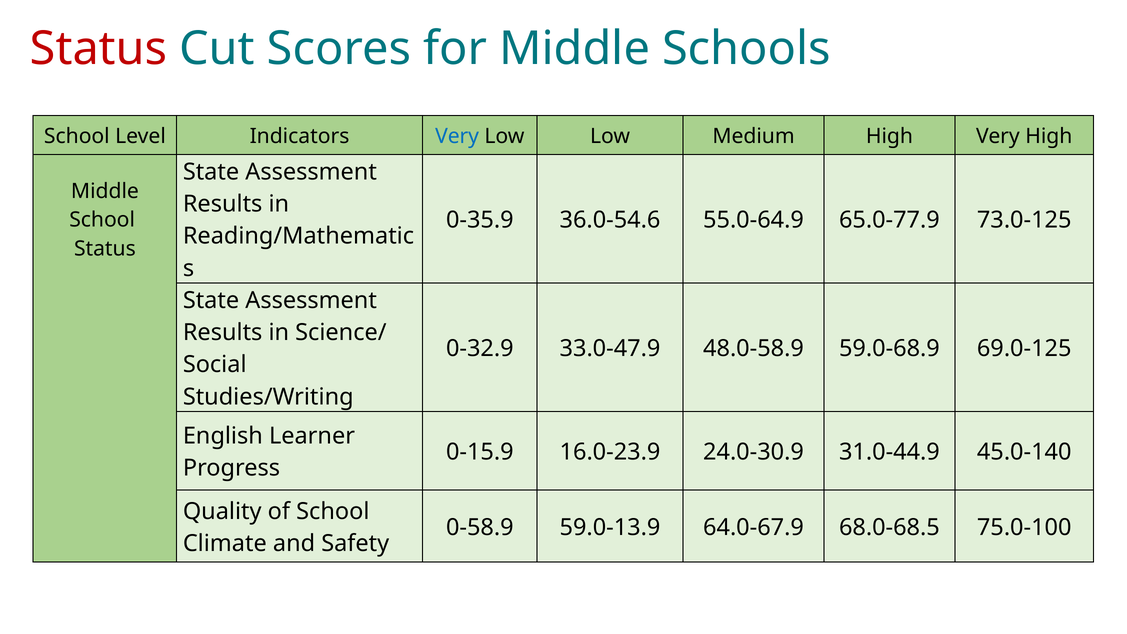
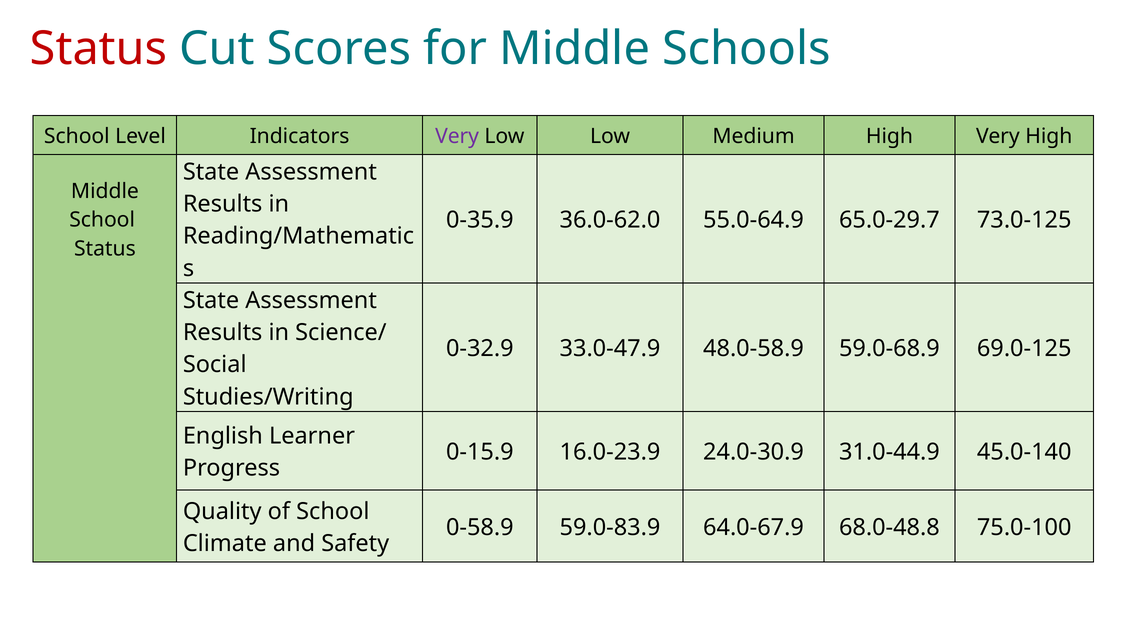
Very colour: blue -> purple (457, 136)
36.0-54.6: 36.0-54.6 -> 36.0-62.0 (610, 220)
65.0-77.9: 65.0-77.9 -> 65.0-29.7 (889, 220)
59.0-13.9: 59.0-13.9 -> 59.0-83.9 (610, 527)
68.0-68.5: 68.0-68.5 -> 68.0-48.8 (889, 527)
